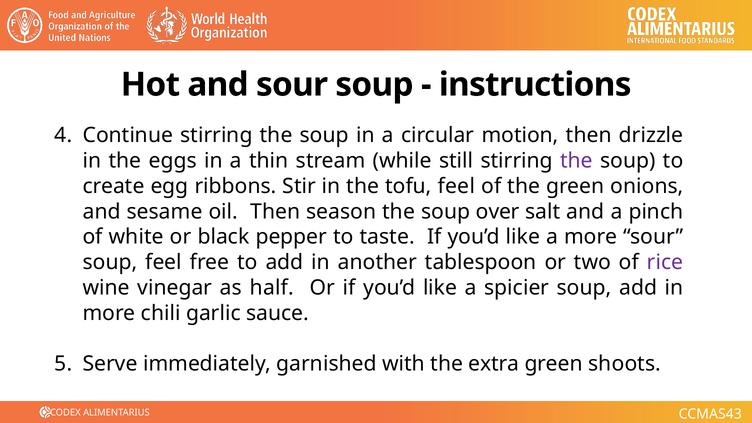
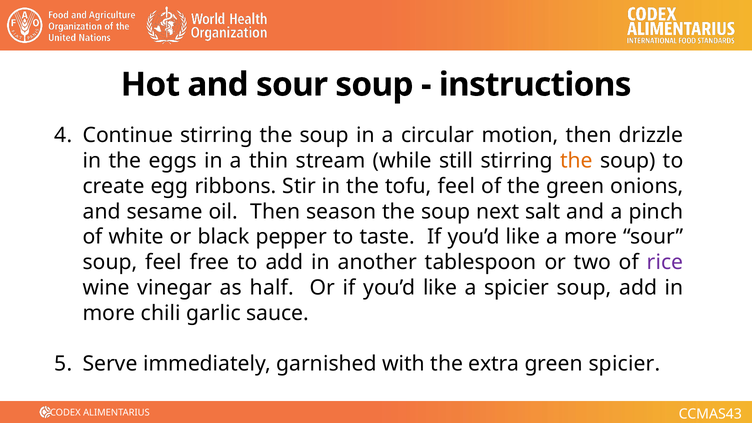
the colour: purple -> orange (577, 161)
over: over -> next (498, 212)
green shoots: shoots -> spicier (625, 364)
